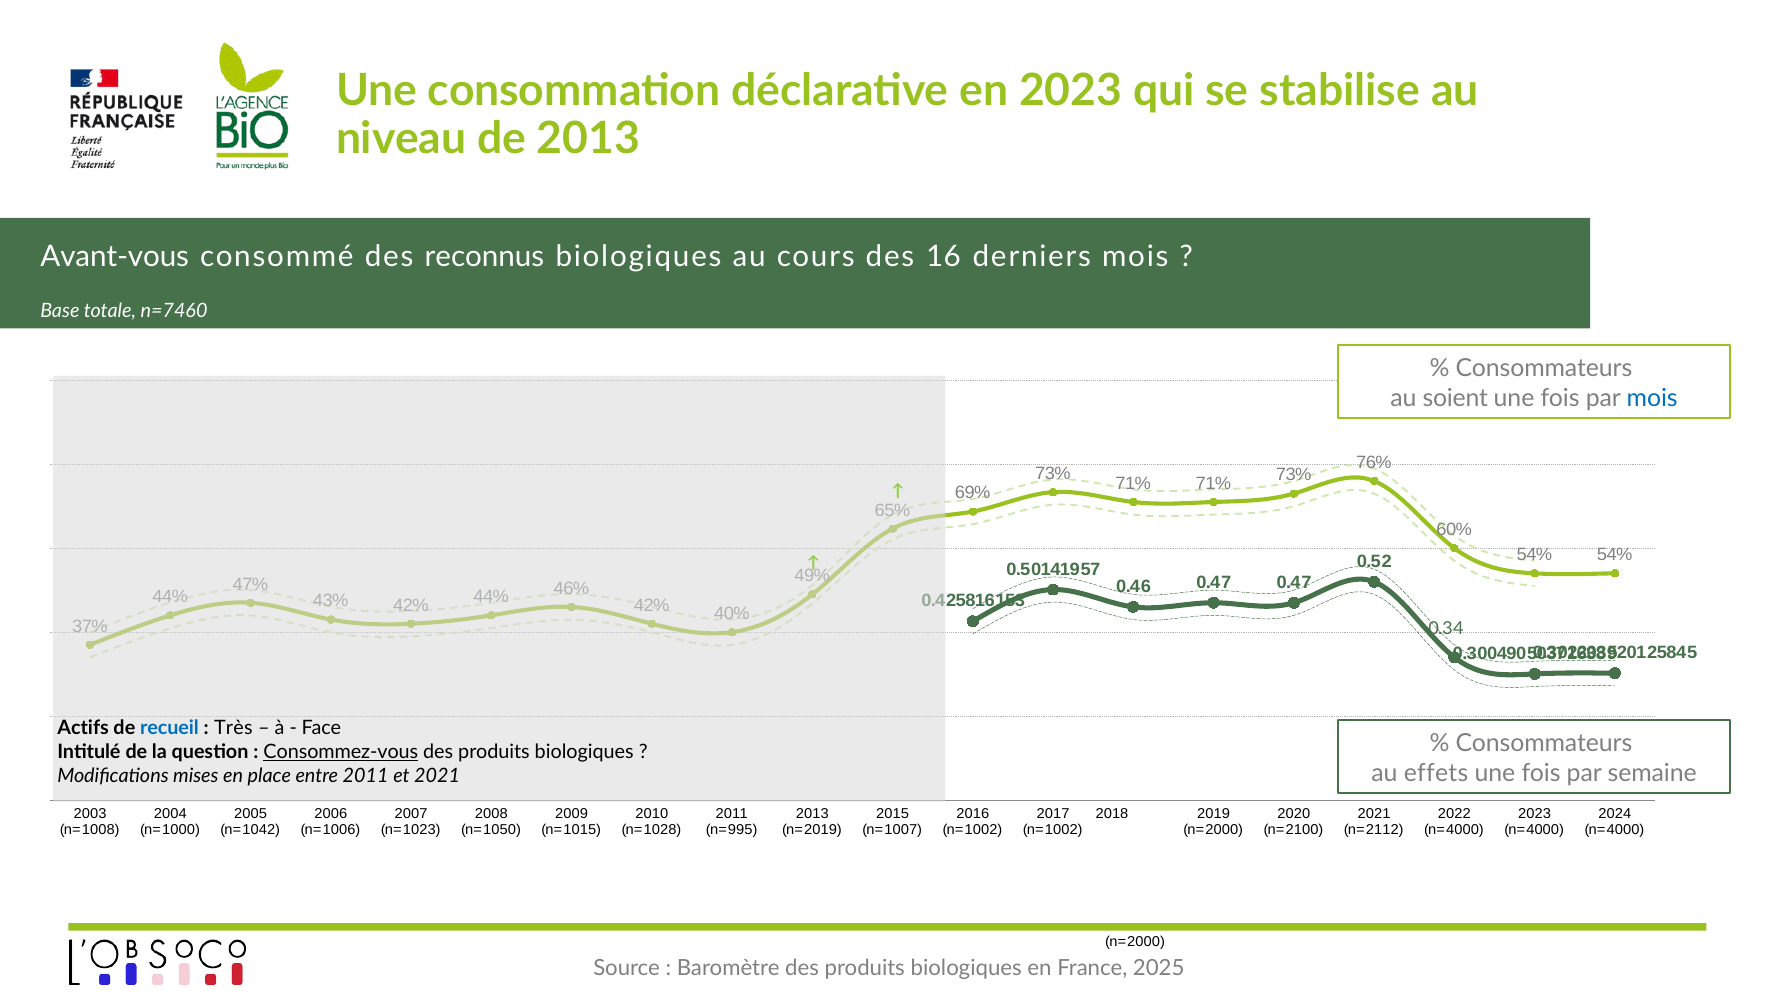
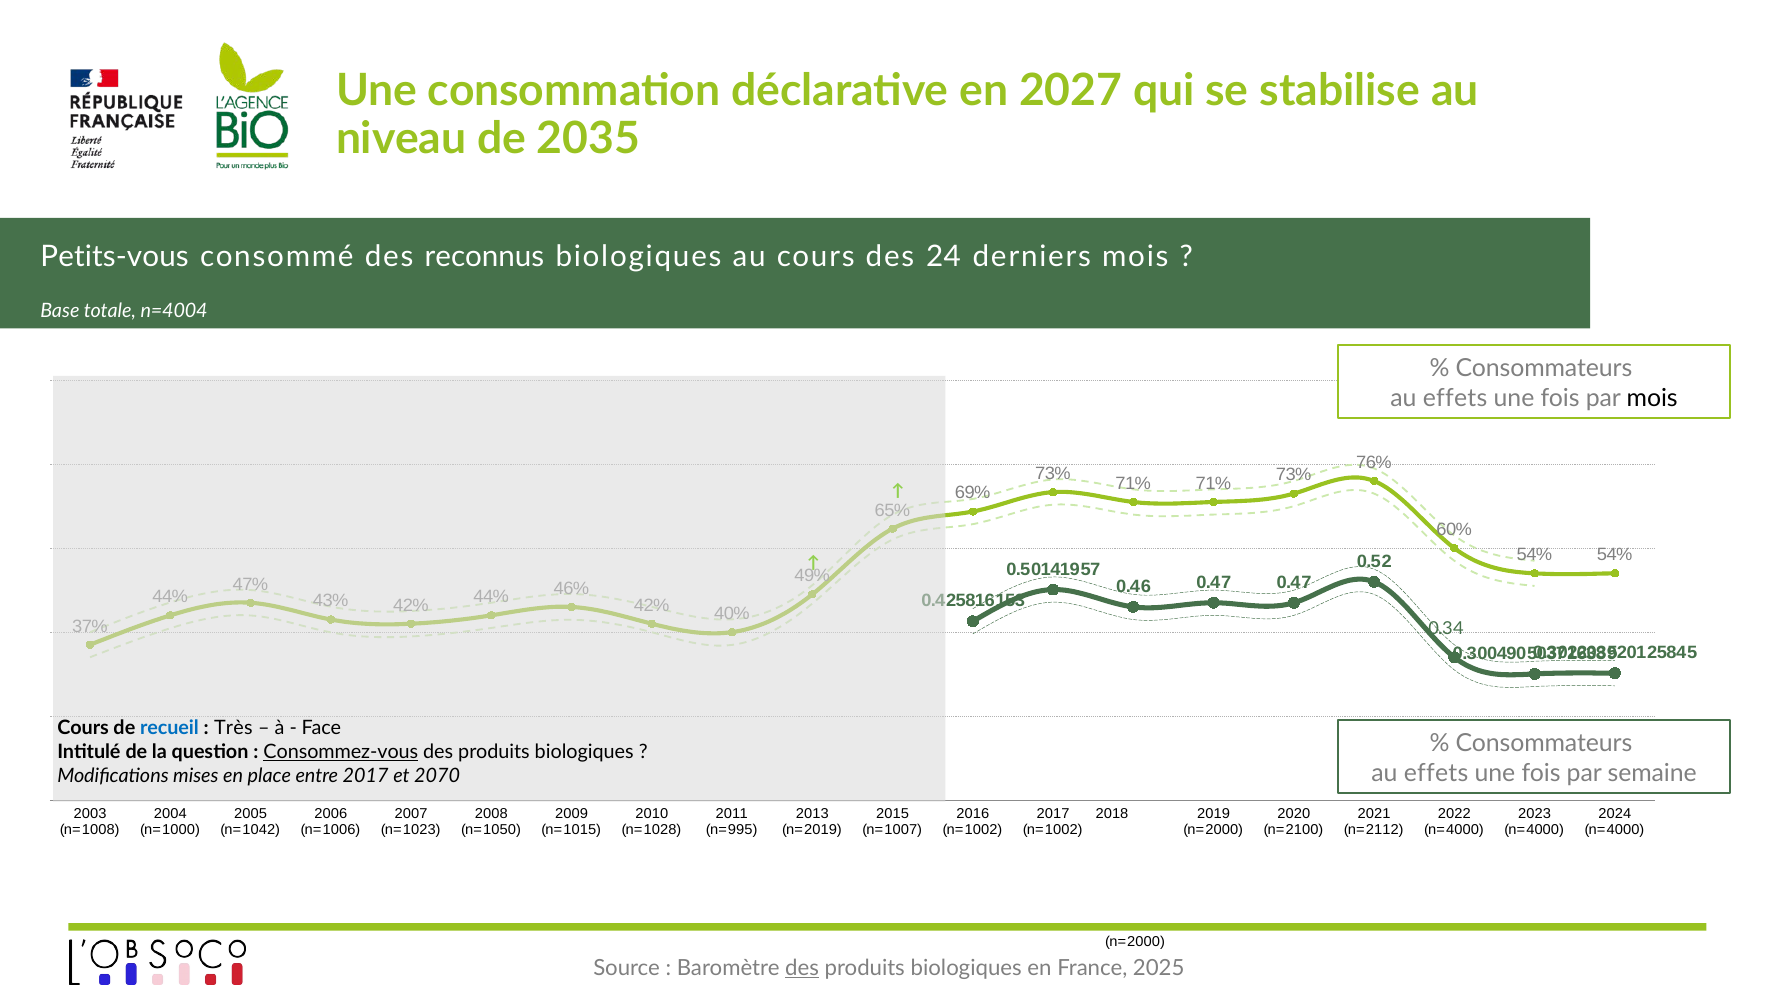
en 2023: 2023 -> 2027 (1071, 90)
de 2013: 2013 -> 2035 (589, 138)
Avant-vous: Avant-vous -> Petits-vous (115, 256)
16: 16 -> 24 (943, 256)
n=7460: n=7460 -> n=4004 (174, 311)
soient: soient -> effets (1455, 398)
mois colour: blue -> black (1652, 398)
Actifs: Actifs -> Cours (83, 728)
entre 2011: 2011 -> 2017 (366, 775)
et 2021: 2021 -> 2070 (437, 775)
des underline: none -> present (802, 968)
